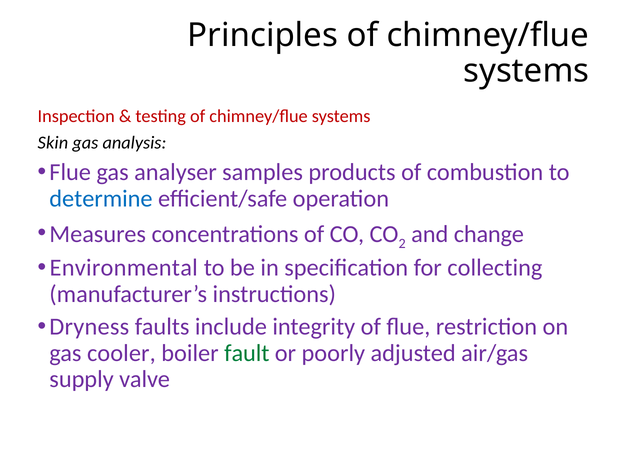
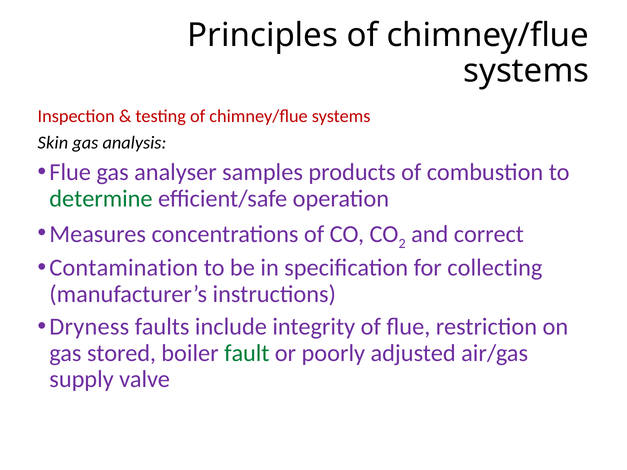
determine colour: blue -> green (101, 199)
change: change -> correct (489, 234)
Environmental: Environmental -> Contamination (124, 268)
cooler: cooler -> stored (121, 353)
